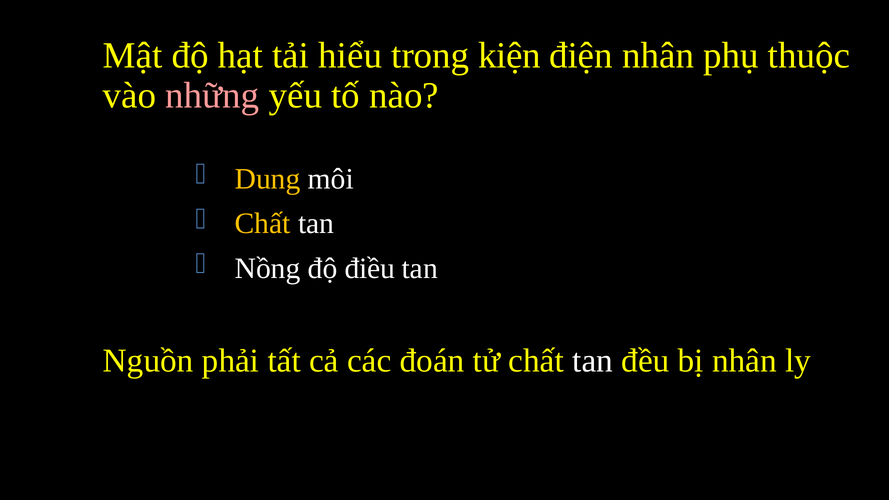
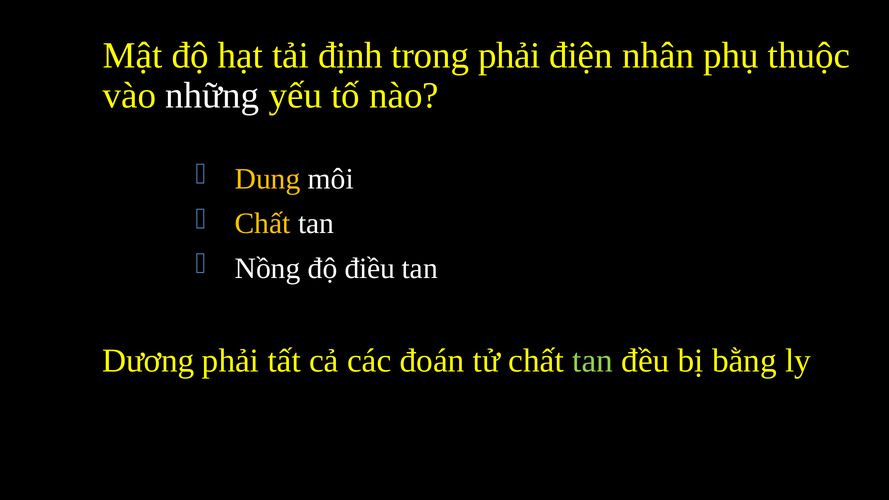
hiểu: hiểu -> định (350, 56)
trong kiện: kiện -> phải (509, 56)
những colour: pink -> white (212, 96)
Nguồn: Nguồn -> Dương (148, 361)
tan colour: white -> light green (593, 361)
bị nhân: nhân -> bằng (744, 361)
